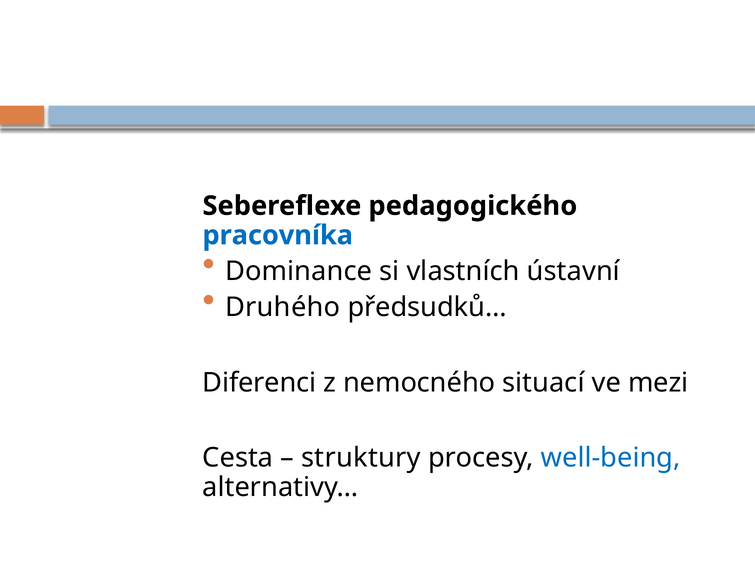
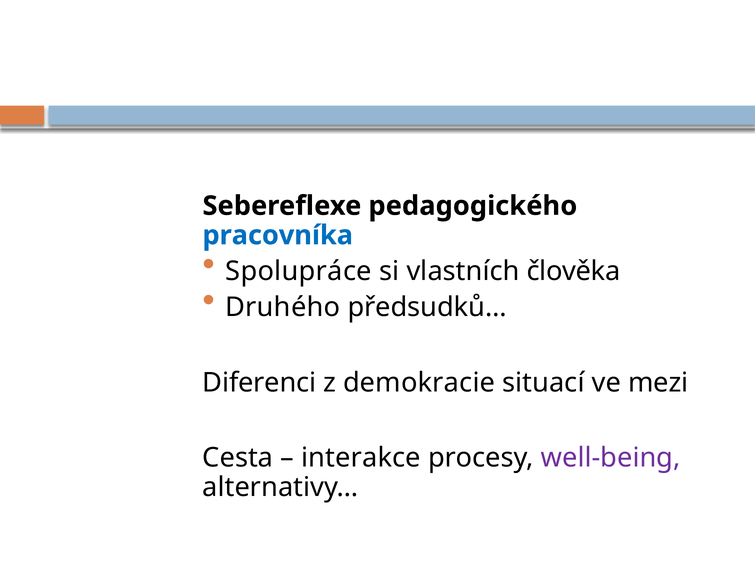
Dominance: Dominance -> Spolupráce (299, 271)
ústavní: ústavní -> člověka (574, 271)
nemocného: nemocného -> demokracie (419, 383)
struktury: struktury -> interakce (361, 458)
well-being colour: blue -> purple (611, 458)
